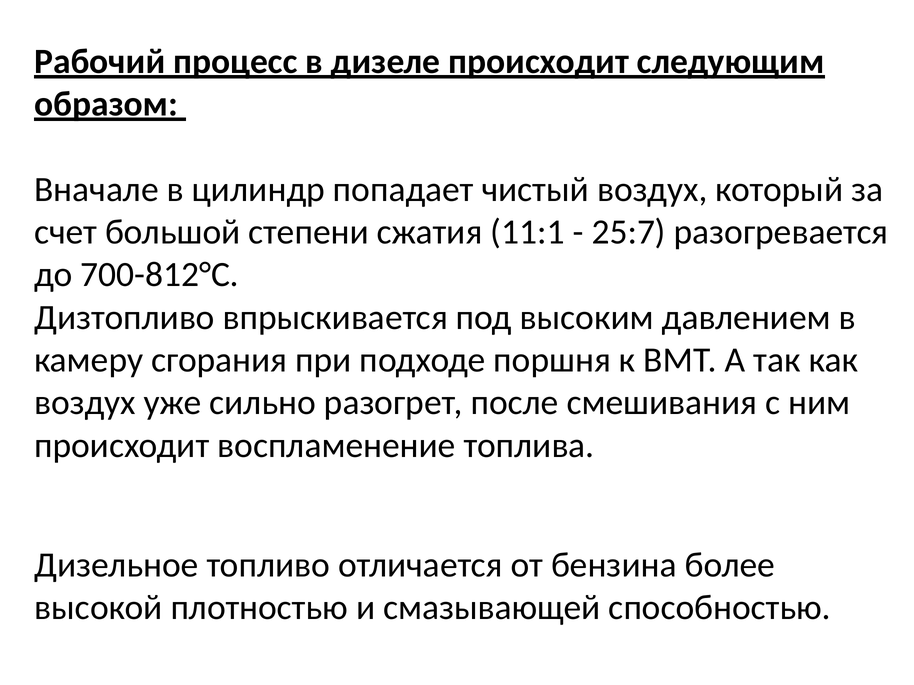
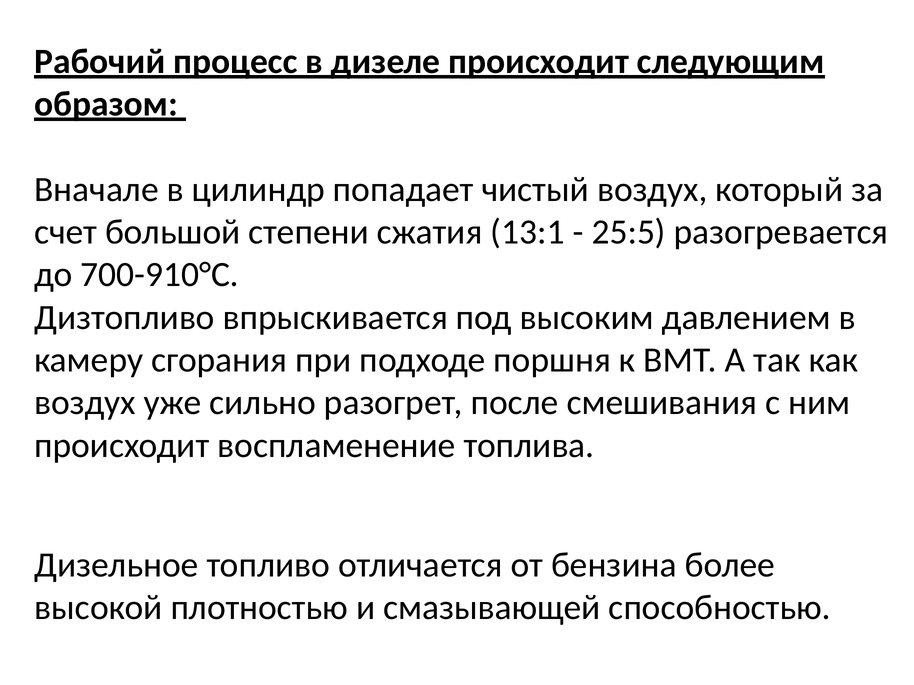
11:1: 11:1 -> 13:1 (528, 232)
25:7: 25:7 -> 25:5 (629, 232)
700-812°С: 700-812°С -> 700-910°С (160, 275)
